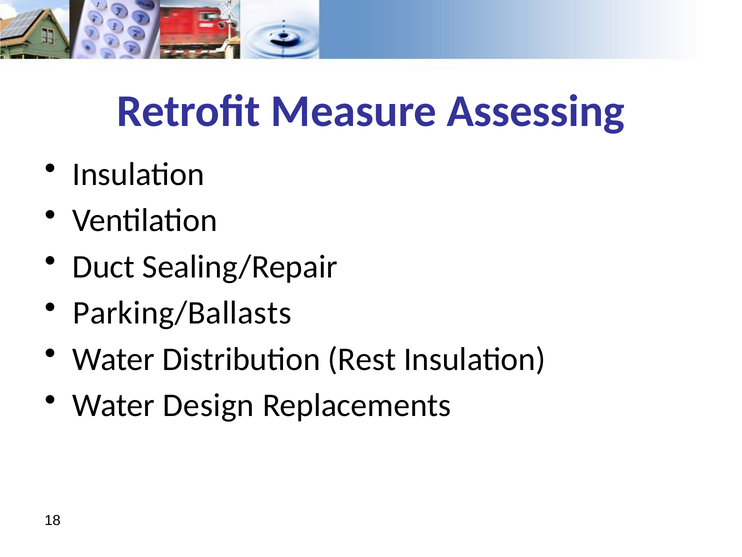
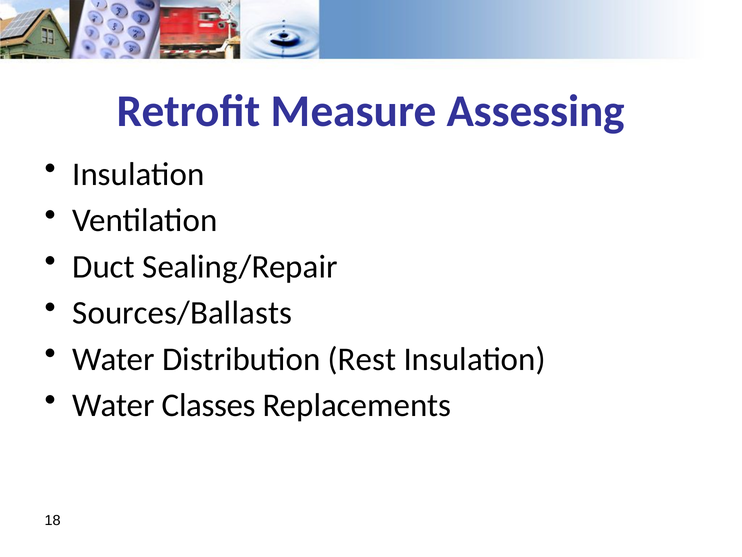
Parking/Ballasts: Parking/Ballasts -> Sources/Ballasts (182, 313)
Design: Design -> Classes (209, 405)
